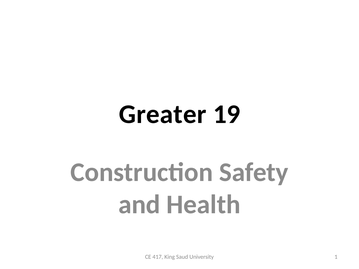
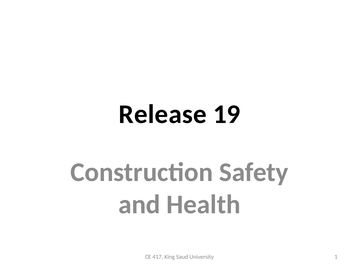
Greater: Greater -> Release (163, 114)
